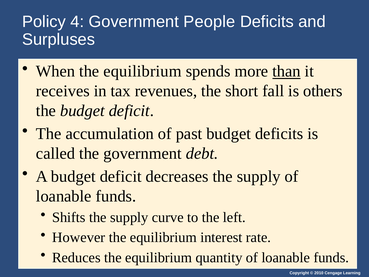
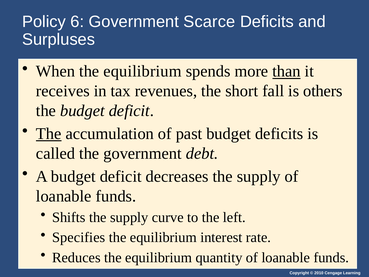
4: 4 -> 6 (77, 22)
People: People -> Scarce (209, 22)
The underline: none -> present (49, 134)
However: However -> Specifies (79, 237)
